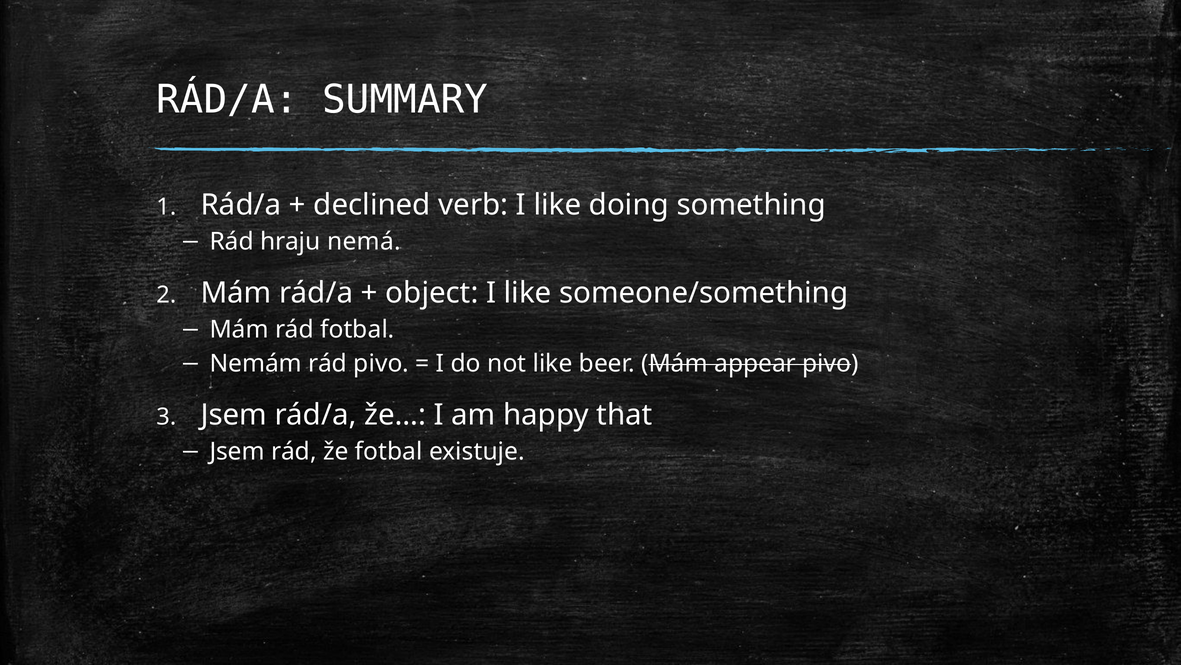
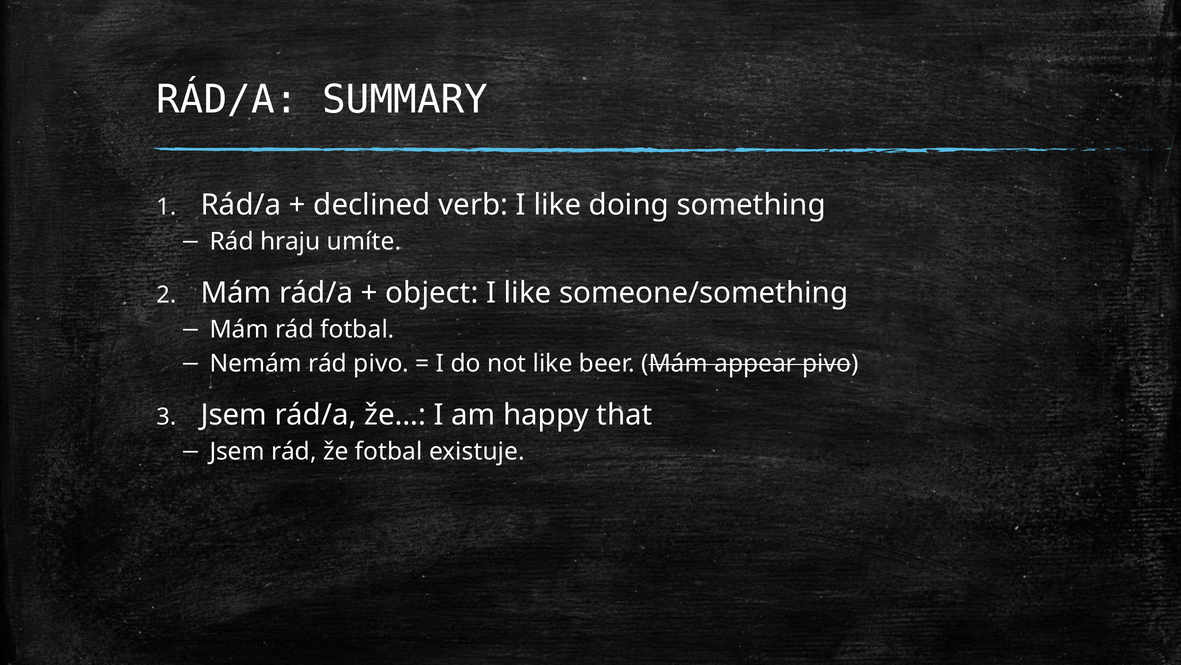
nemá: nemá -> umíte (364, 241)
